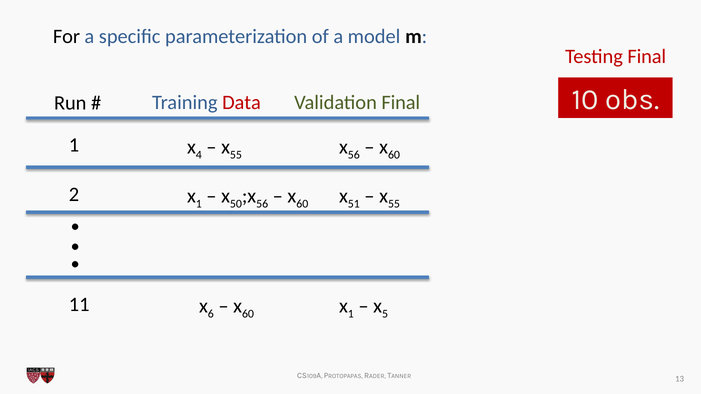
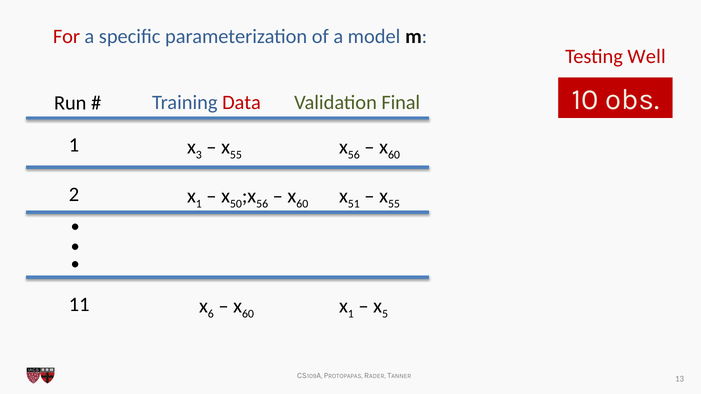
For colour: black -> red (66, 37)
Testing Final: Final -> Well (647, 57)
4: 4 -> 3 (199, 155)
